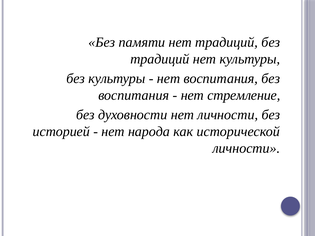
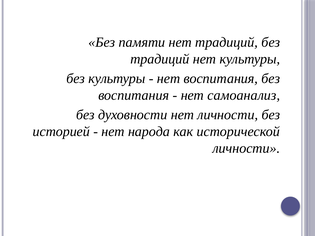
стремление: стремление -> самоанализ (244, 95)
